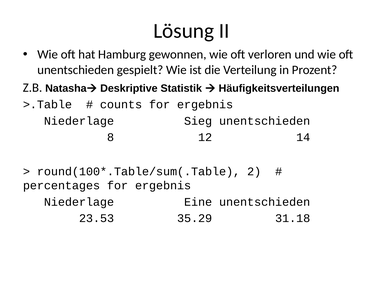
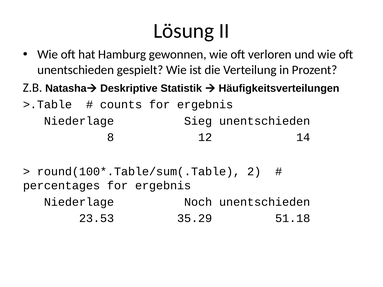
Eine: Eine -> Noch (198, 202)
31.18: 31.18 -> 51.18 (293, 218)
